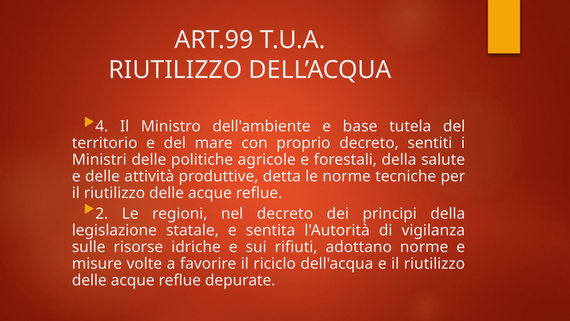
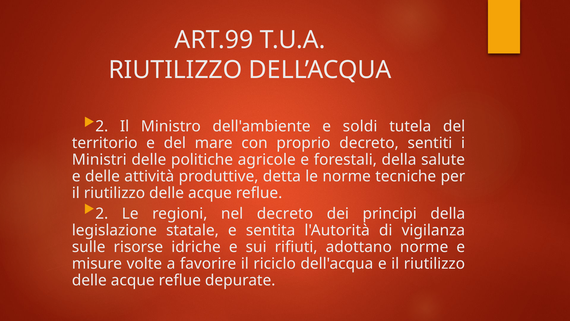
4: 4 -> 2 (102, 126)
base: base -> soldi (360, 126)
